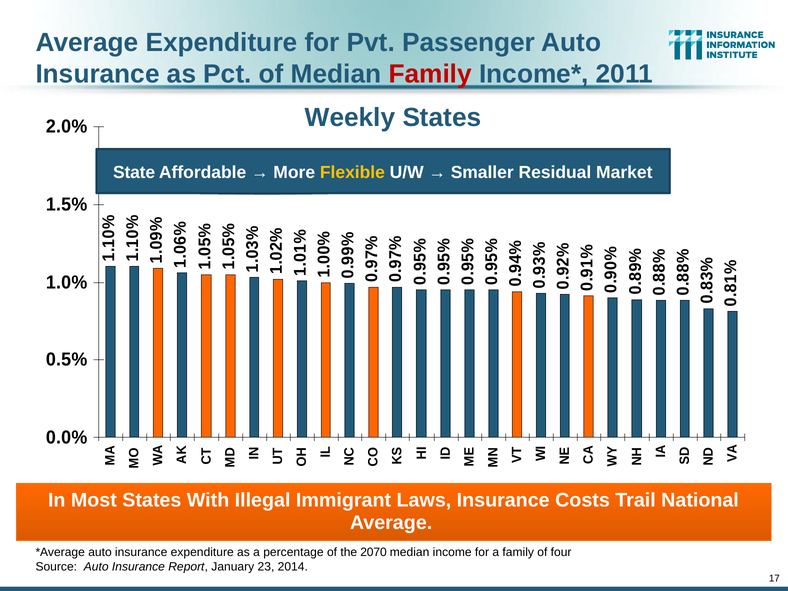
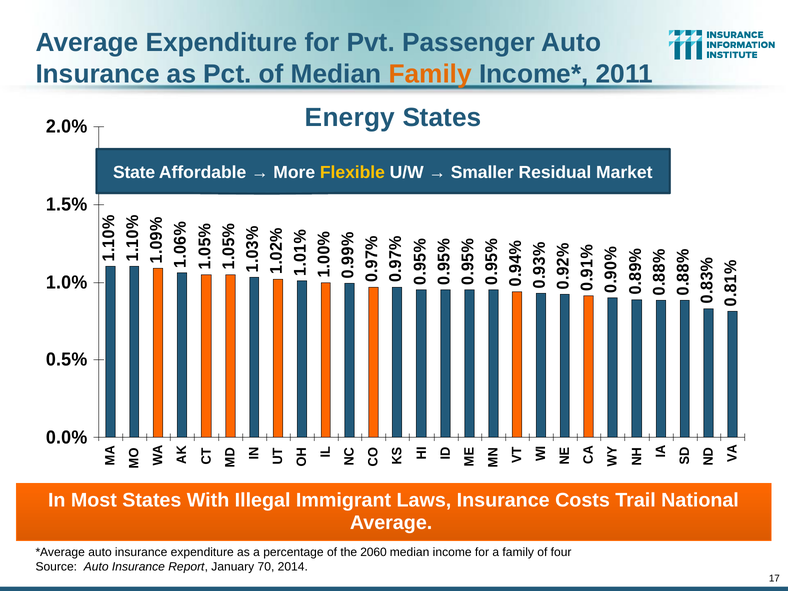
Family colour: red -> orange (430, 74)
Weekly: Weekly -> Energy (350, 117)
2070: 2070 -> 2060 (374, 552)
23: 23 -> 70 (266, 567)
